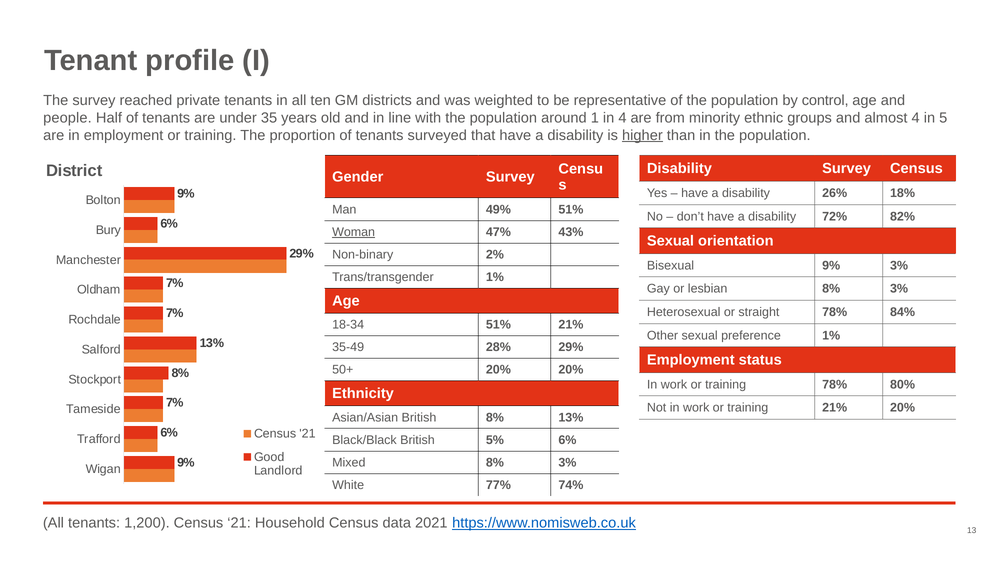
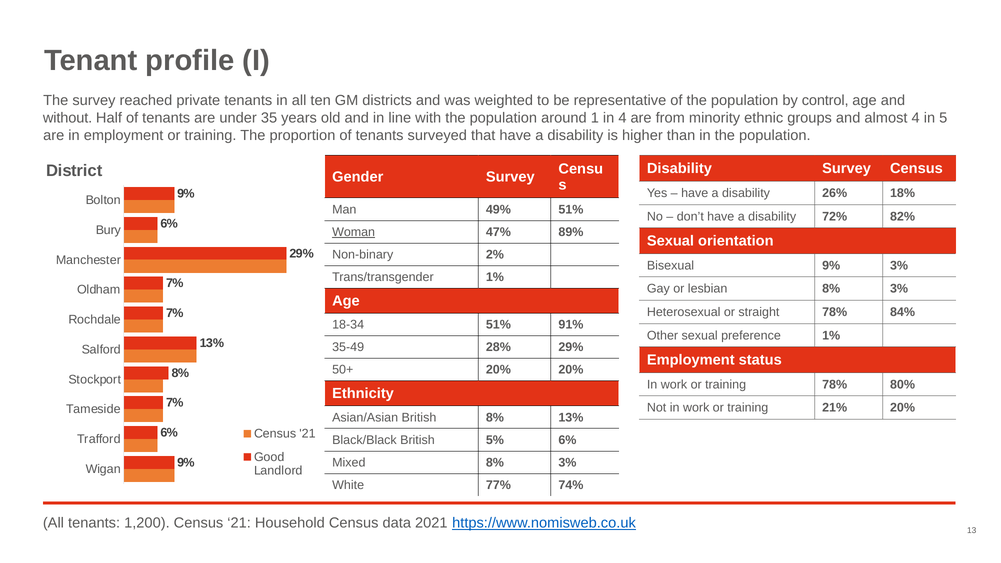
people: people -> without (68, 118)
higher underline: present -> none (642, 135)
43%: 43% -> 89% (571, 232)
51% 21%: 21% -> 91% (571, 325)
